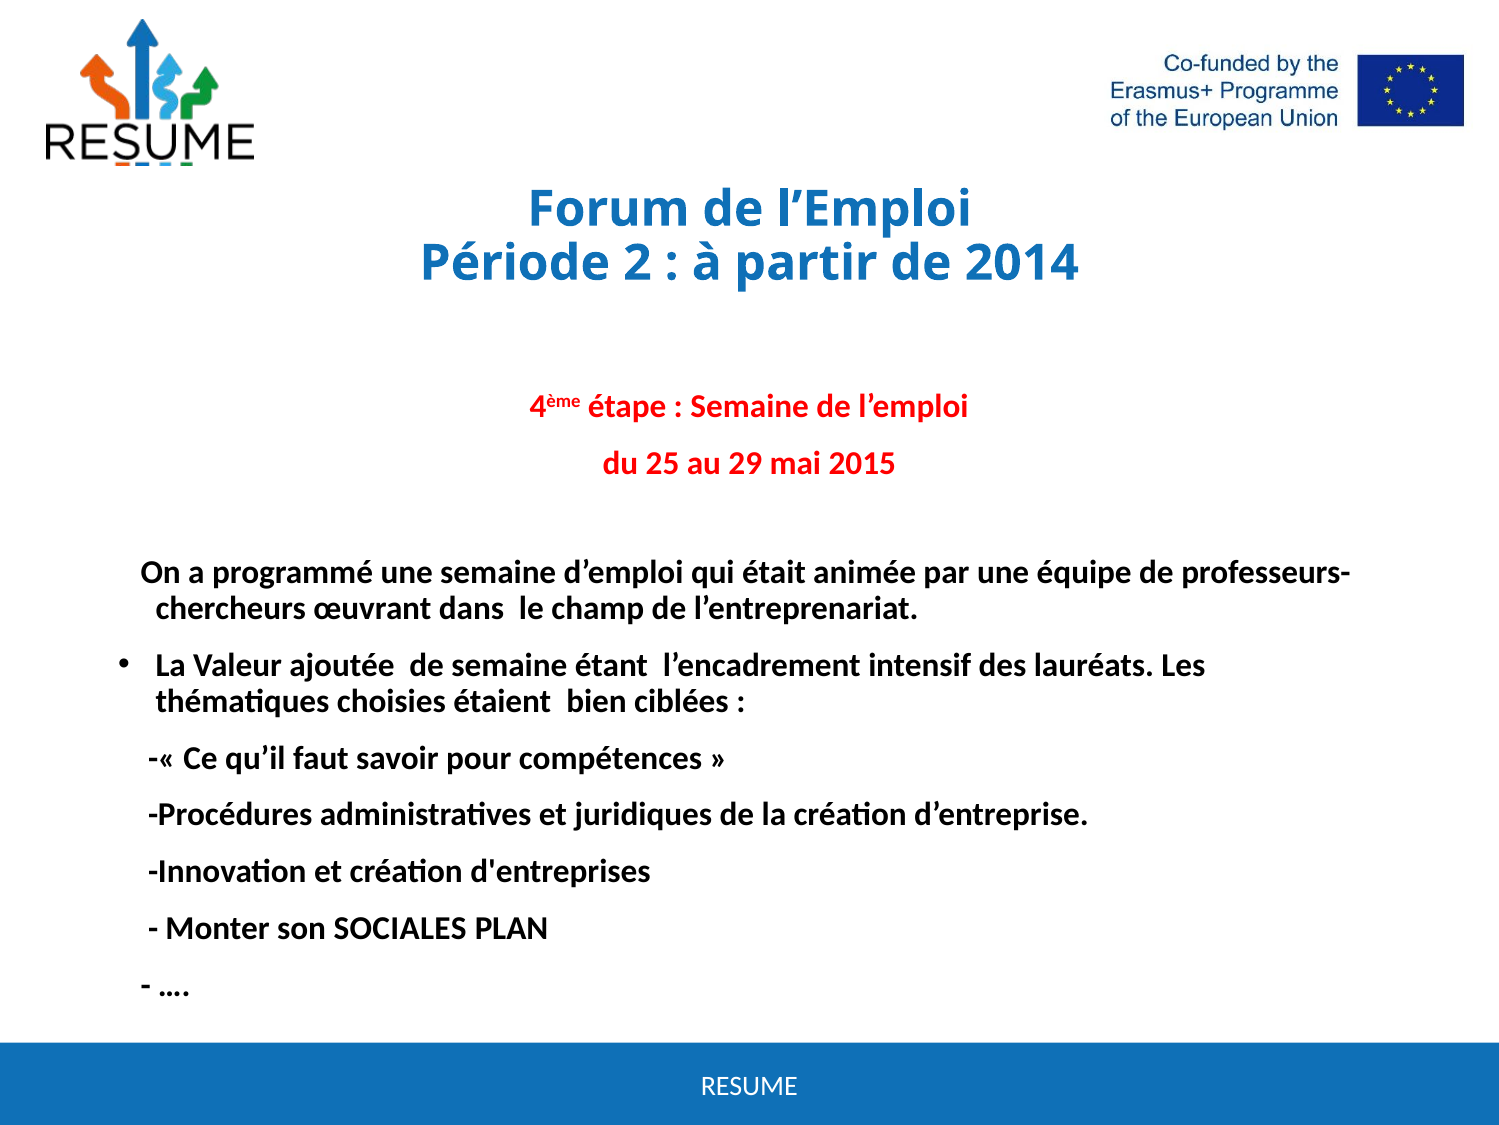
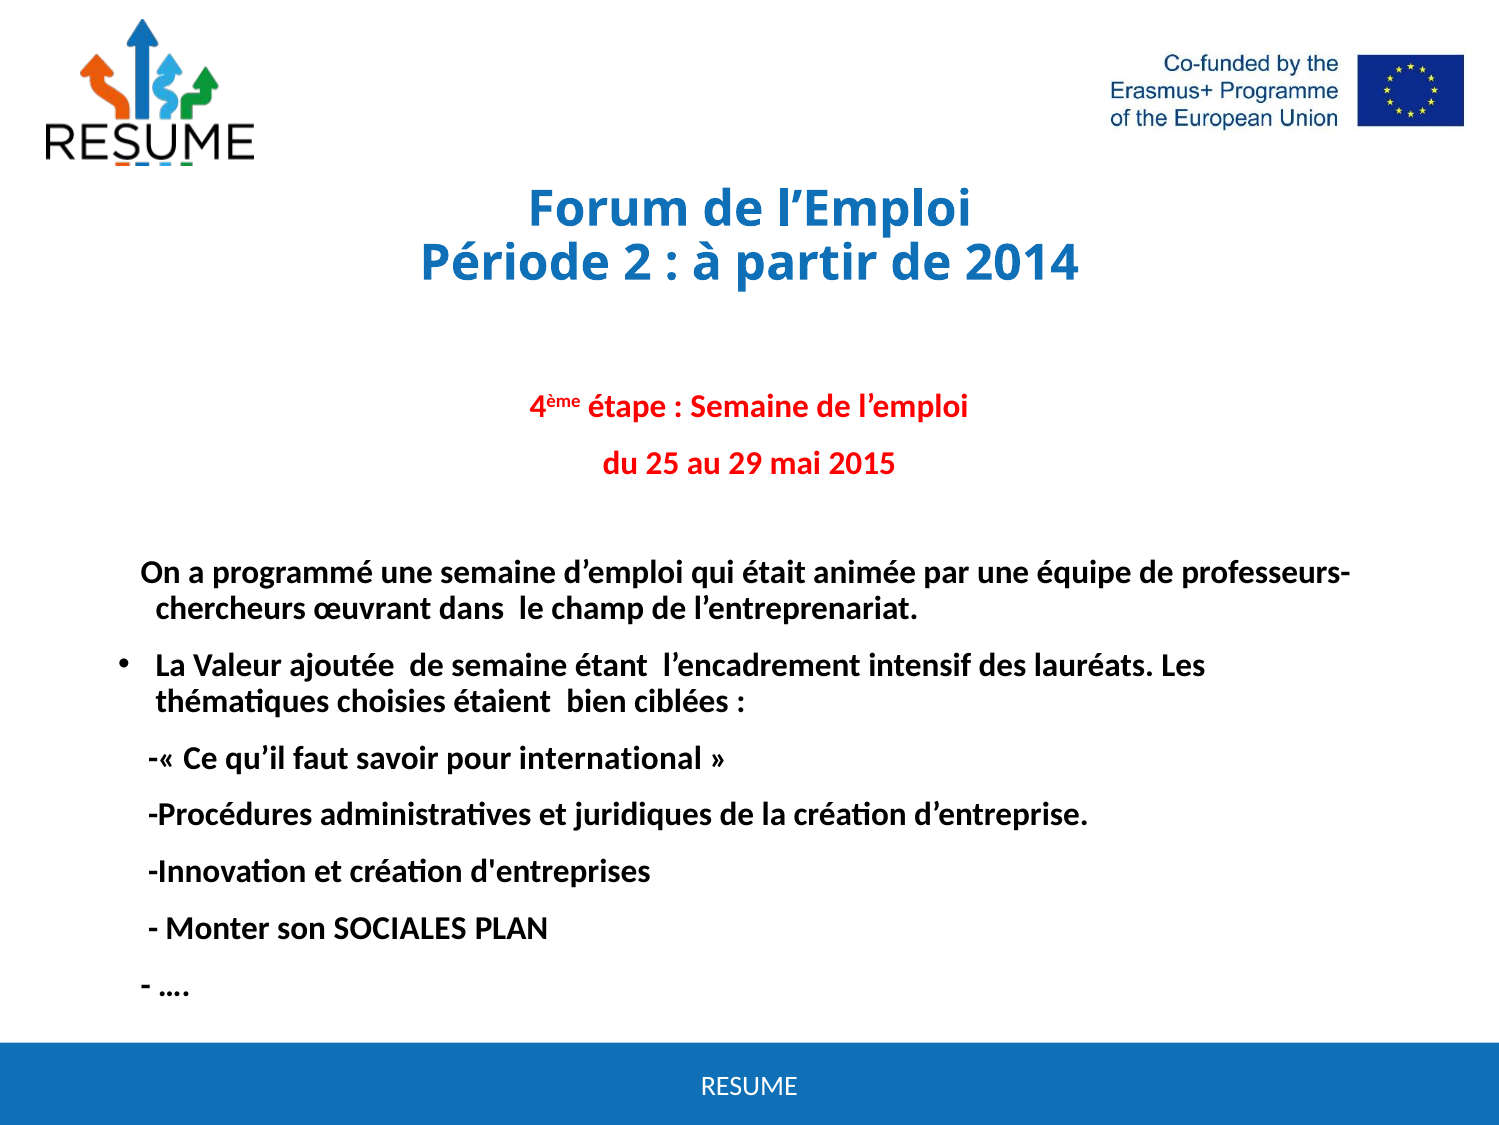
compétences: compétences -> international (610, 758)
